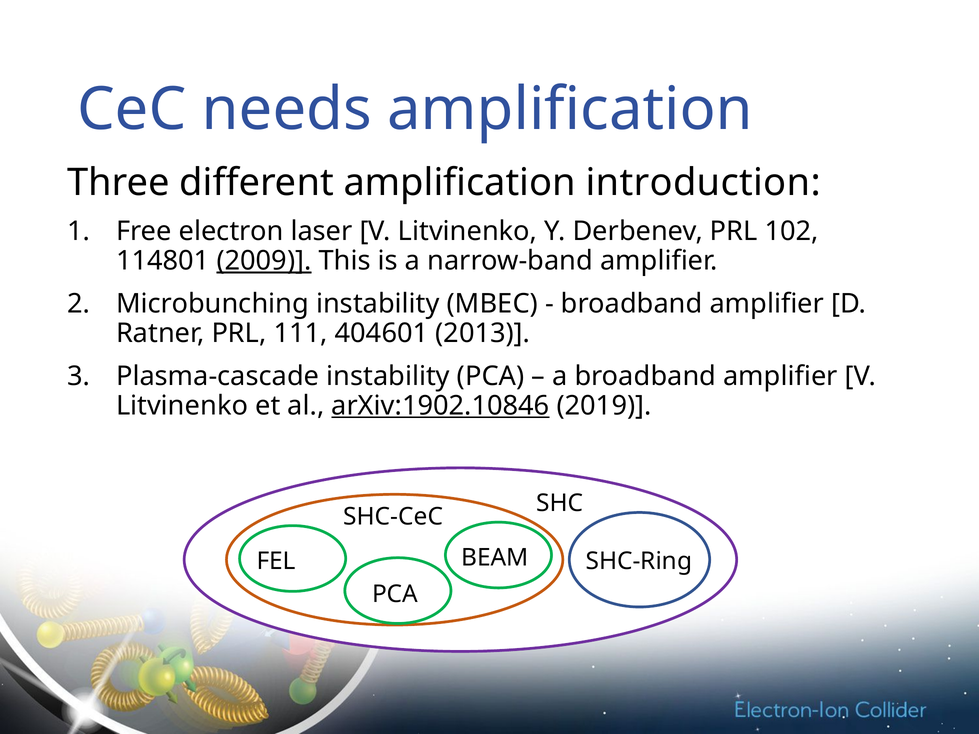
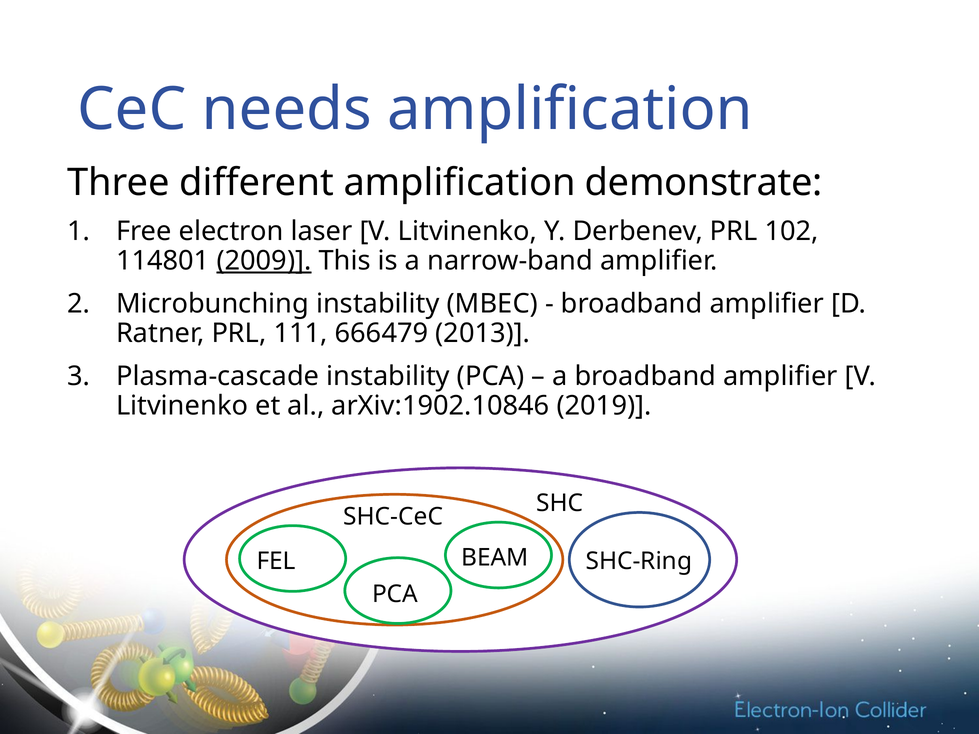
introduction: introduction -> demonstrate (704, 183)
404601: 404601 -> 666479 (382, 333)
arXiv:1902.10846 underline: present -> none (440, 406)
